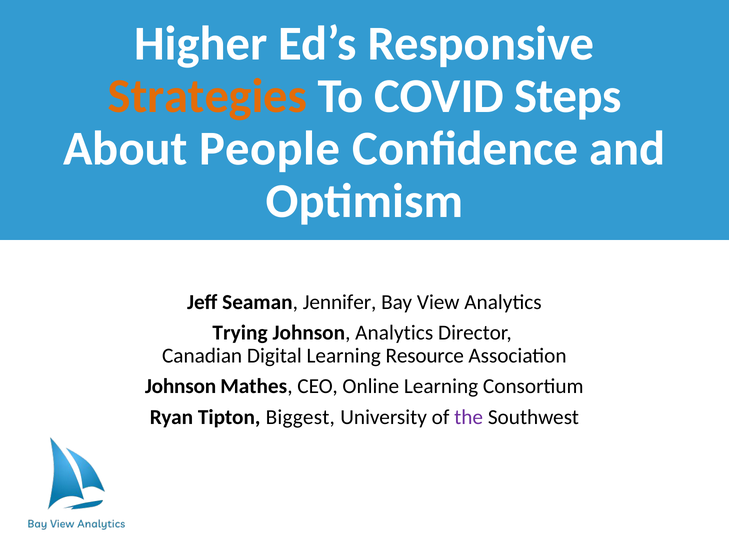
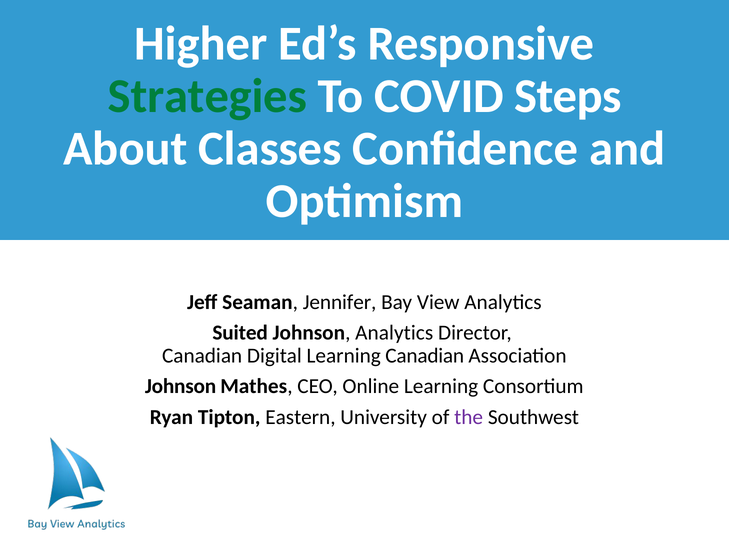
Strategies colour: orange -> green (207, 96)
People: People -> Classes (270, 149)
Trying: Trying -> Suited (240, 333)
Learning Resource: Resource -> Canadian (425, 356)
Biggest: Biggest -> Eastern (300, 417)
